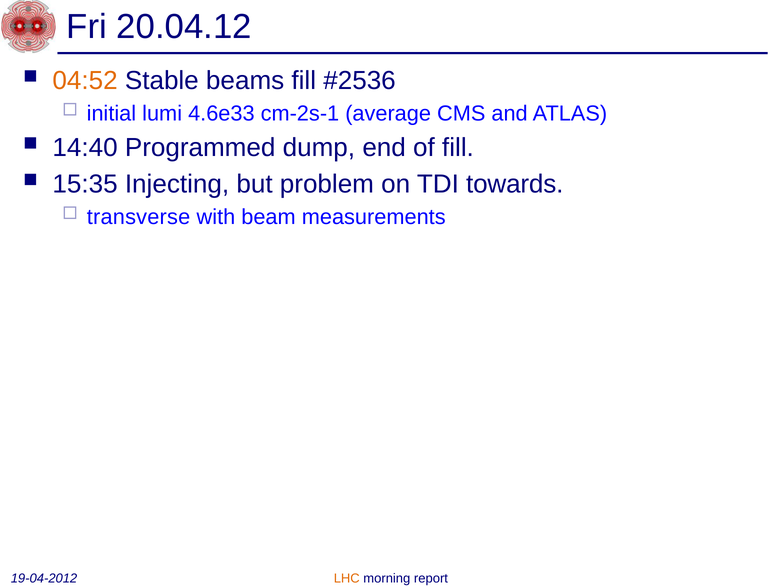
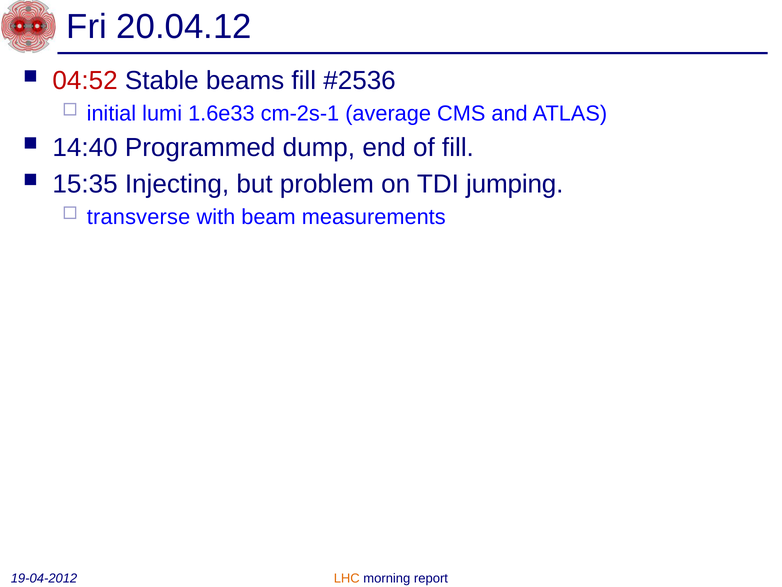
04:52 colour: orange -> red (85, 81)
4.6e33: 4.6e33 -> 1.6e33 (221, 113)
towards: towards -> jumping (515, 184)
